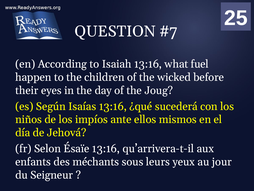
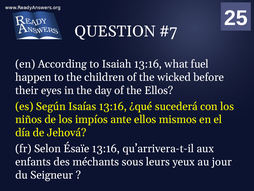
the Joug: Joug -> Ellos (159, 90)
